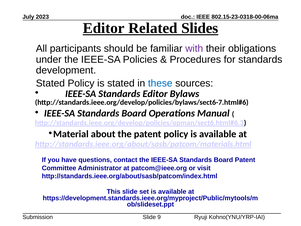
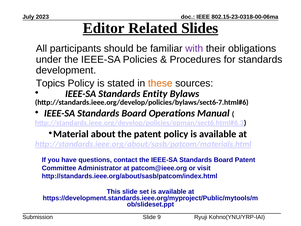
Stated: Stated -> Topics (50, 83)
these colour: blue -> orange (160, 83)
Standards Editor: Editor -> Entity (155, 94)
